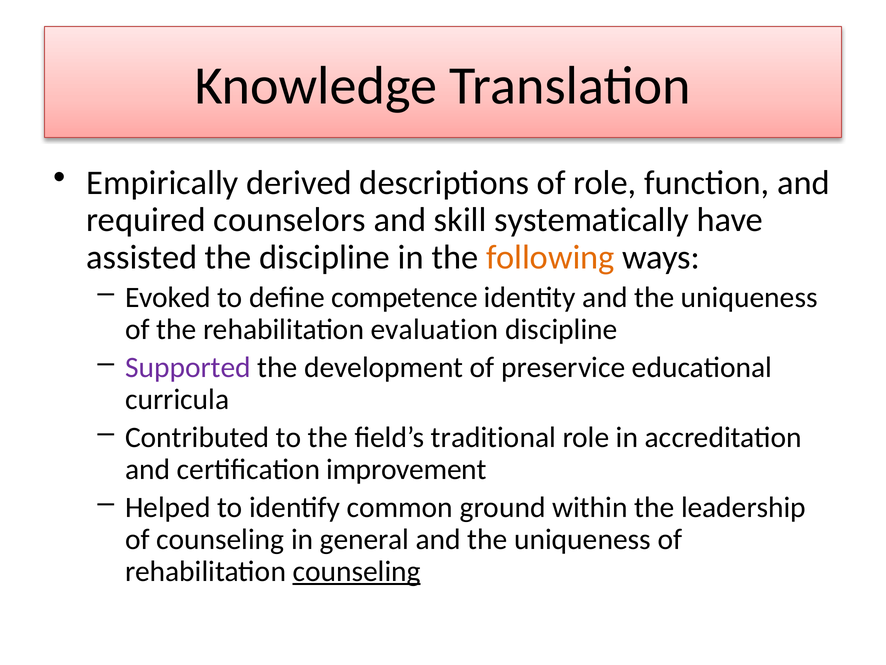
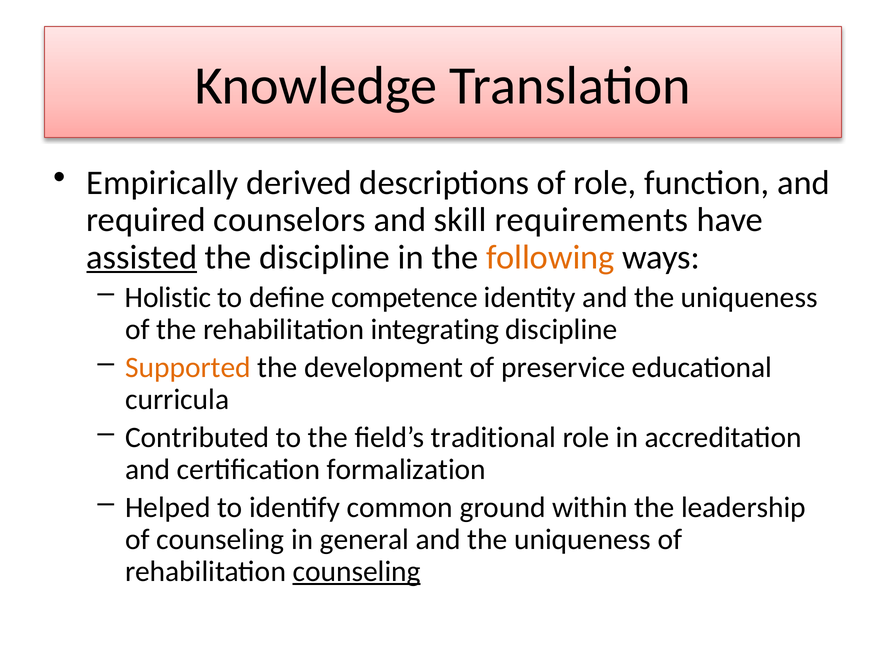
systematically: systematically -> requirements (591, 220)
assisted underline: none -> present (142, 257)
Evoked: Evoked -> Holistic (168, 297)
evaluation: evaluation -> integrating (435, 329)
Supported colour: purple -> orange (188, 367)
improvement: improvement -> formalization (406, 469)
